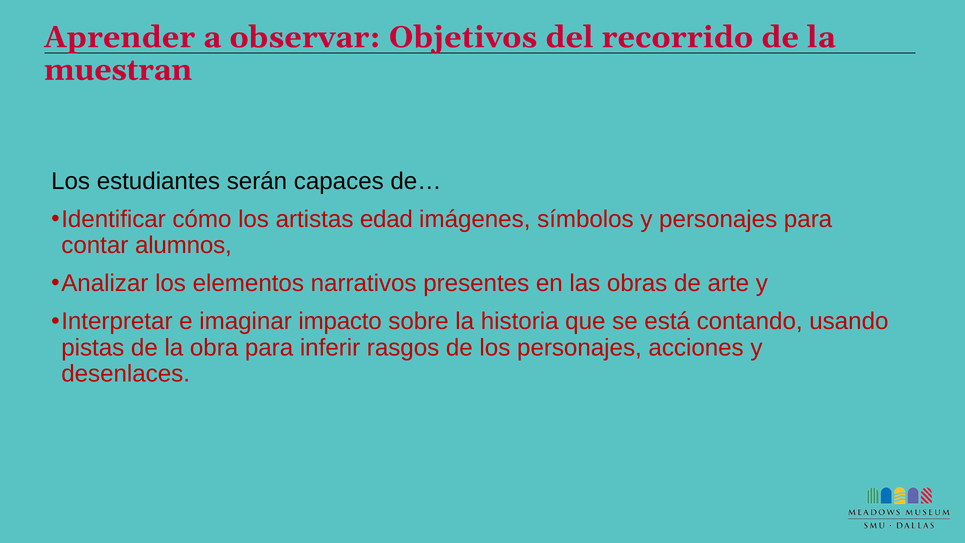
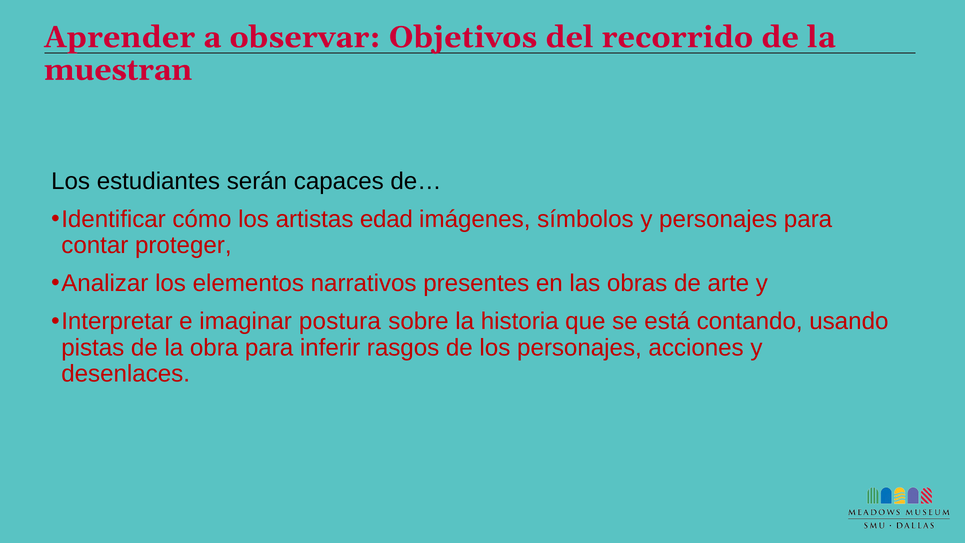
alumnos: alumnos -> proteger (183, 245)
impacto: impacto -> postura (340, 321)
